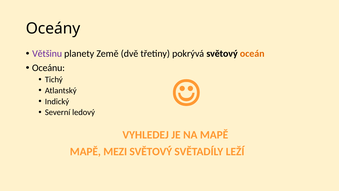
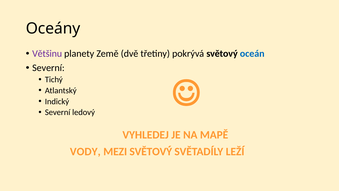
oceán colour: orange -> blue (252, 54)
Oceánu: Oceánu -> Severní (48, 68)
MAPĚ: MAPĚ -> VODY (85, 151)
